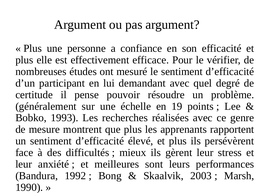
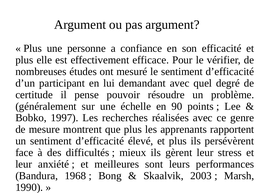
19: 19 -> 90 (177, 106)
1993: 1993 -> 1997 (65, 118)
1992: 1992 -> 1968 (75, 176)
